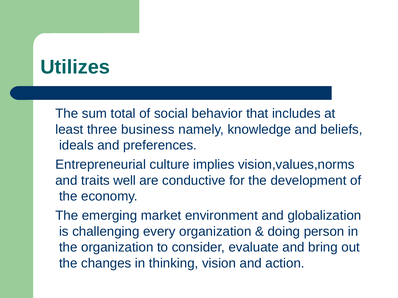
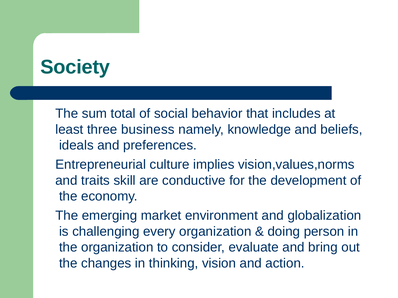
Utilizes: Utilizes -> Society (75, 67)
well: well -> skill (125, 181)
